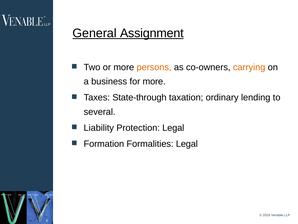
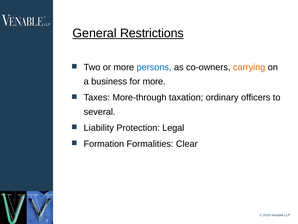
Assignment: Assignment -> Restrictions (152, 33)
persons colour: orange -> blue (154, 67)
State-through: State-through -> More-through (139, 97)
lending: lending -> officers (256, 97)
Formalities Legal: Legal -> Clear (187, 144)
